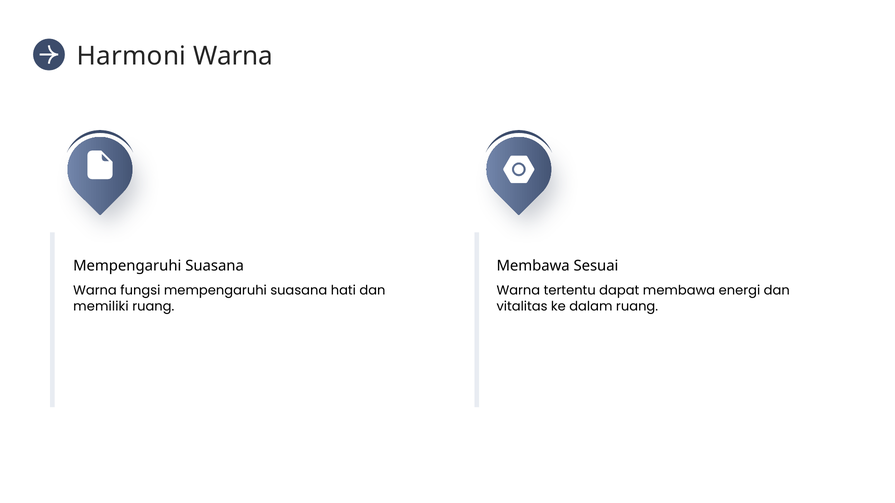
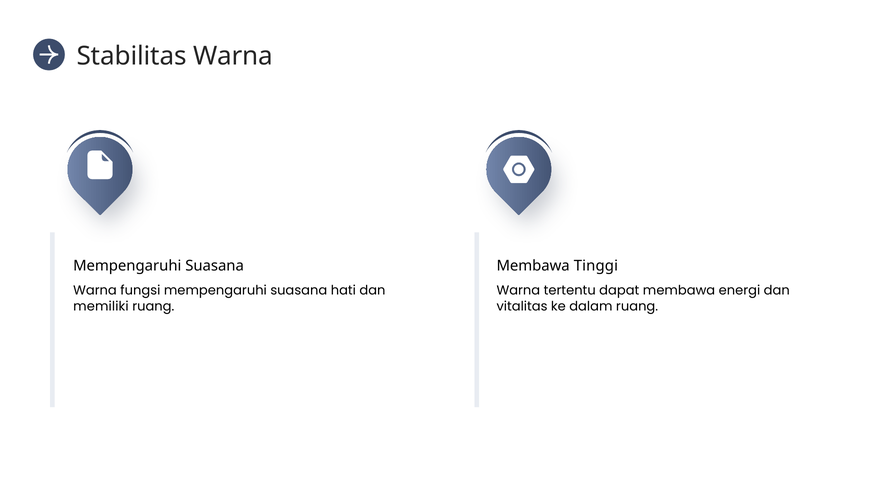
Harmoni: Harmoni -> Stabilitas (132, 56)
Sesuai: Sesuai -> Tinggi (596, 266)
